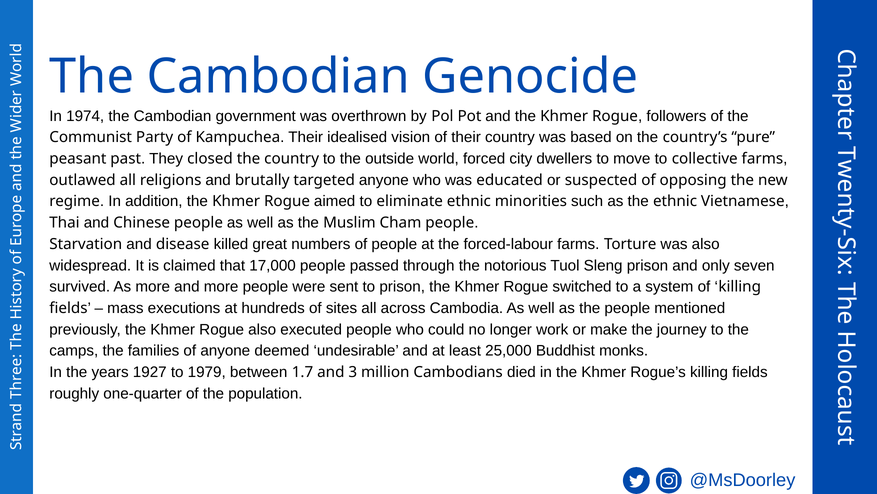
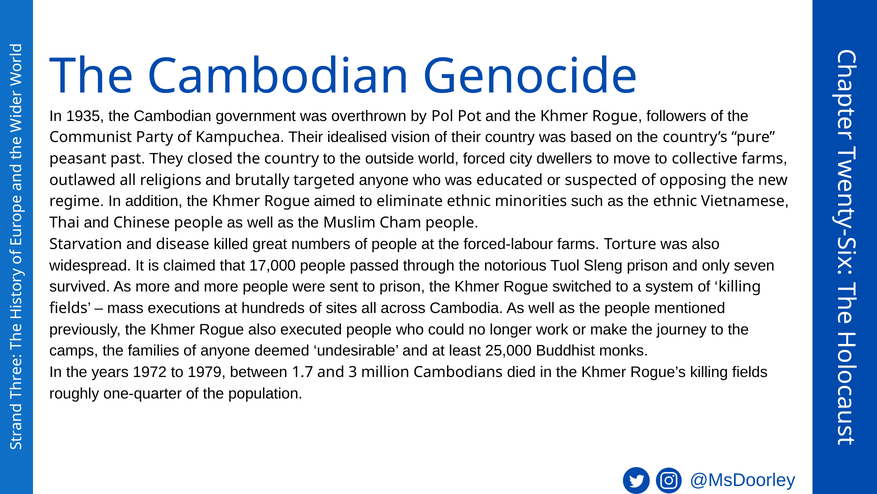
1974: 1974 -> 1935 (85, 116)
1927: 1927 -> 1972 (150, 372)
